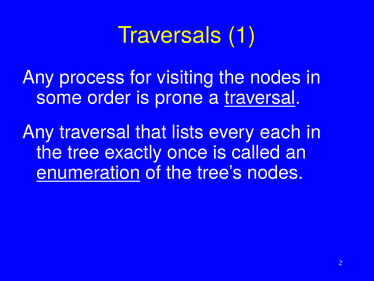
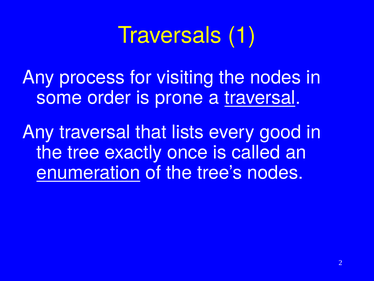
each: each -> good (280, 132)
